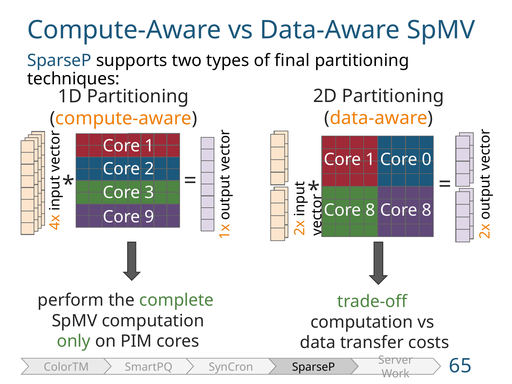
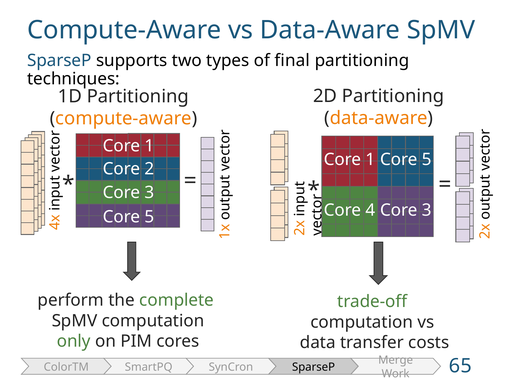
1 Core 0: 0 -> 5 (427, 159)
8: 8 -> 4 (370, 210)
8: 8 -> 3 (427, 210)
9: 9 -> 5 (149, 217)
Server: Server -> Merge (396, 360)
